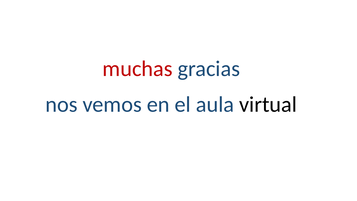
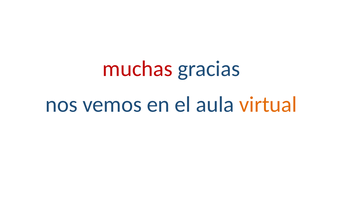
virtual colour: black -> orange (268, 104)
